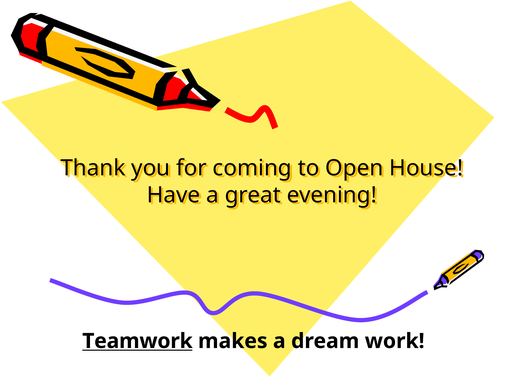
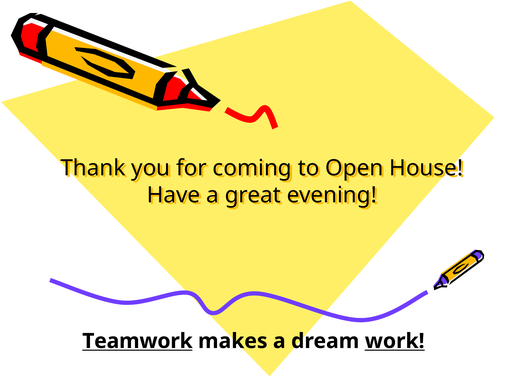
work underline: none -> present (395, 341)
